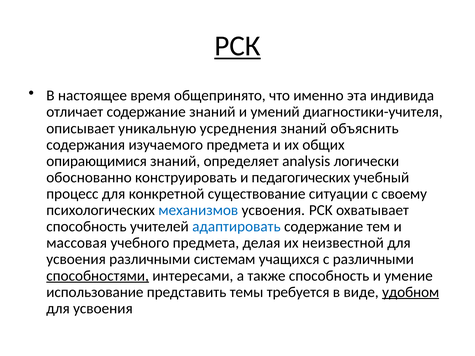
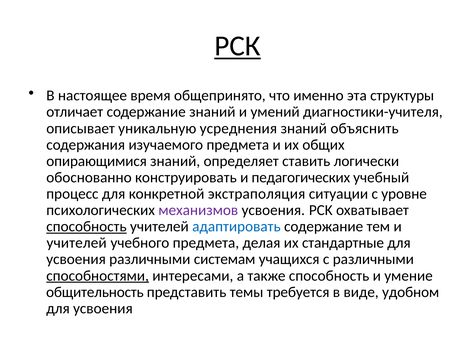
индивида: индивида -> структуры (402, 96)
analysis: analysis -> ставить (306, 161)
существование: существование -> экстраполяция (257, 194)
своему: своему -> уровне (404, 194)
механизмов colour: blue -> purple (198, 210)
способность underline: none -> present (86, 227)
массовая: массовая -> учителей (77, 243)
неизвестной: неизвестной -> стандартные (343, 243)
использование: использование -> общительность (95, 292)
удобном underline: present -> none (411, 292)
